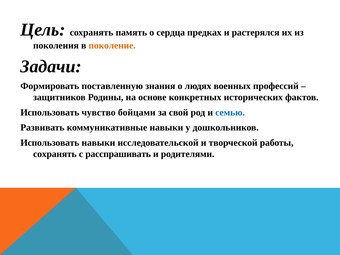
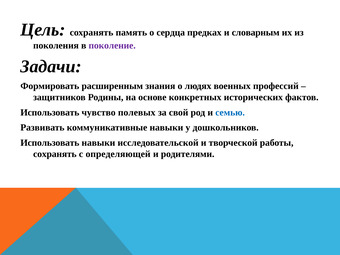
растерялся: растерялся -> словарным (256, 32)
поколение colour: orange -> purple (112, 46)
поставленную: поставленную -> расширенным (112, 86)
бойцами: бойцами -> полевых (137, 112)
расспрашивать: расспрашивать -> определяющей (118, 154)
